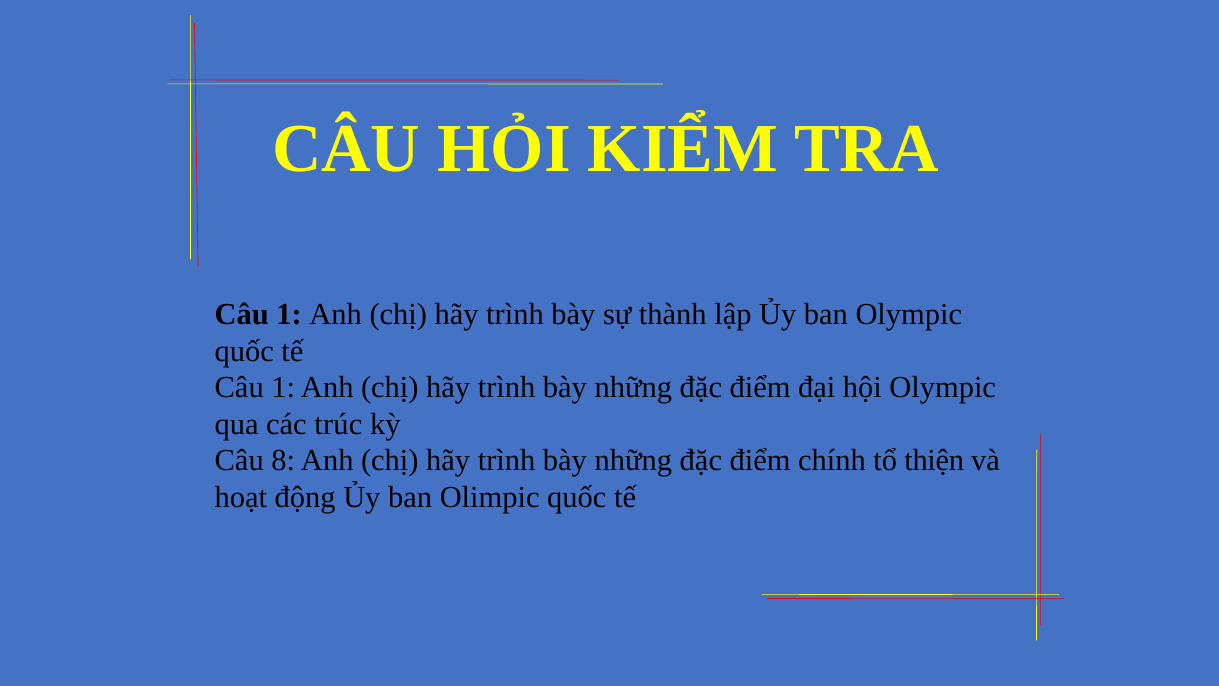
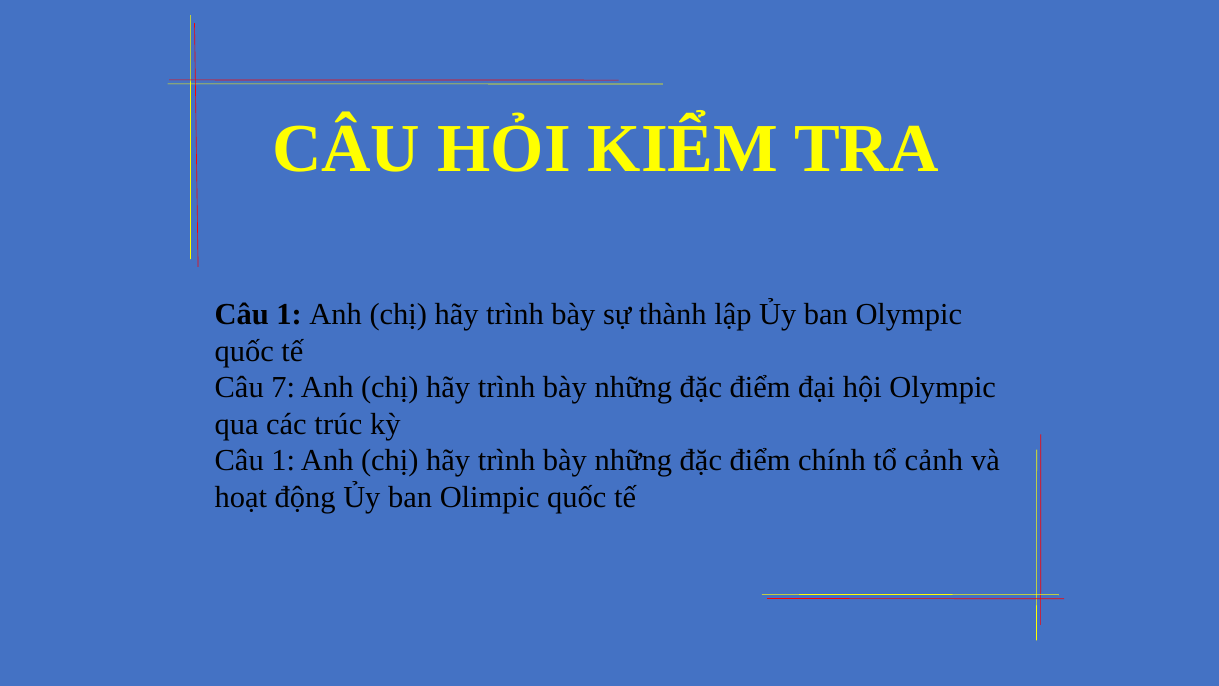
1: 1 -> 7 (283, 388)
8: 8 -> 1 (283, 461)
thiện: thiện -> cảnh (934, 461)
